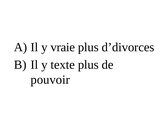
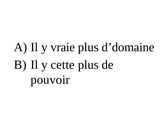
d’divorces: d’divorces -> d’domaine (128, 47)
texte: texte -> cette (63, 64)
